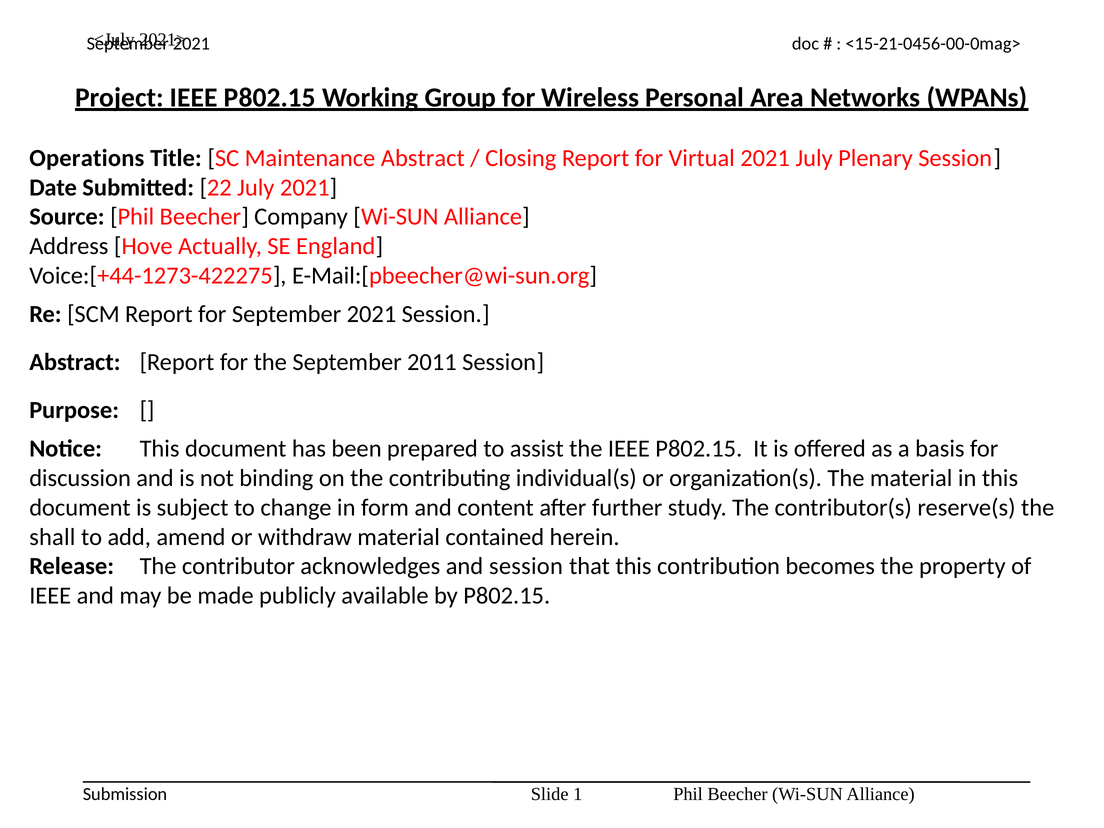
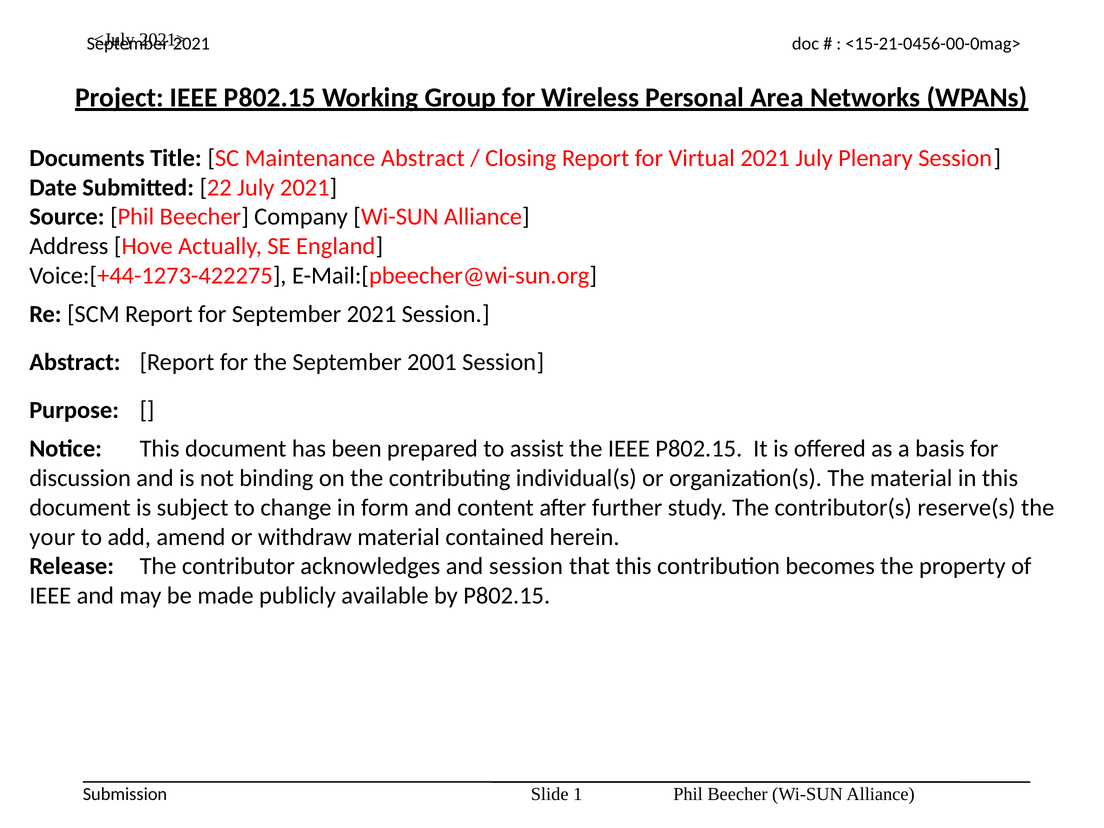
Operations: Operations -> Documents (87, 158)
2011: 2011 -> 2001 (432, 362)
shall: shall -> your (52, 537)
